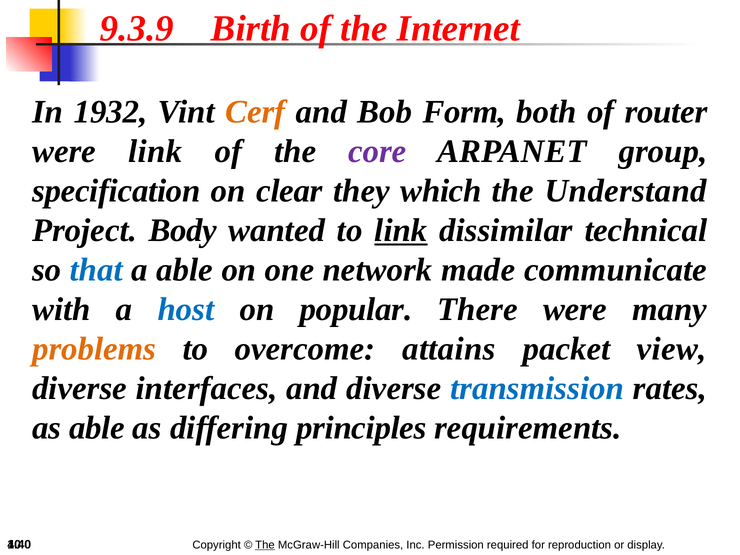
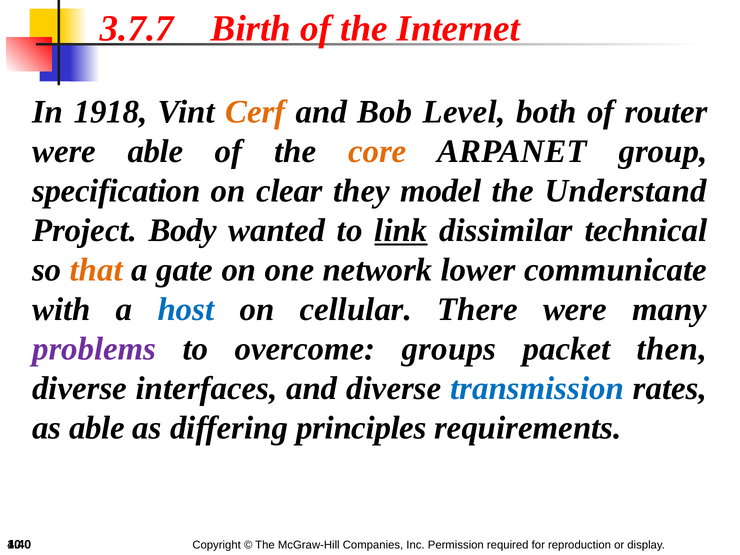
9.3.9: 9.3.9 -> 3.7.7 (137, 28)
1932: 1932 -> 1918 (111, 112)
Form: Form -> Level (464, 112)
were link: link -> able (155, 152)
core colour: purple -> orange (377, 152)
which: which -> model (441, 191)
that colour: blue -> orange (96, 270)
a able: able -> gate (185, 270)
made: made -> lower (478, 270)
popular: popular -> cellular (356, 309)
problems colour: orange -> purple (94, 349)
attains: attains -> groups (449, 349)
view: view -> then (672, 349)
The underline: present -> none (265, 545)
